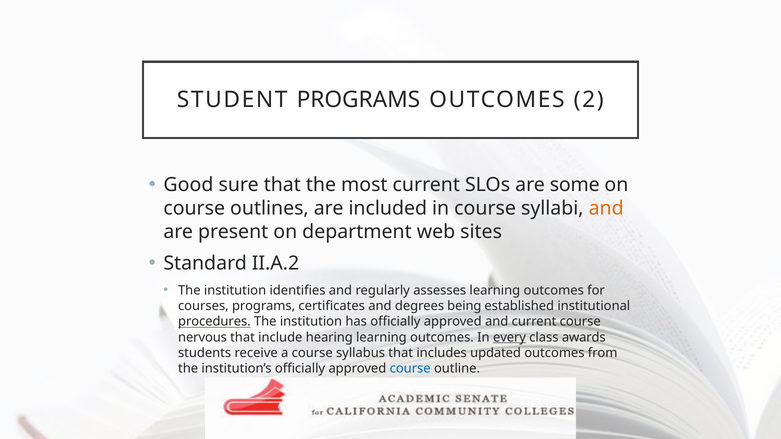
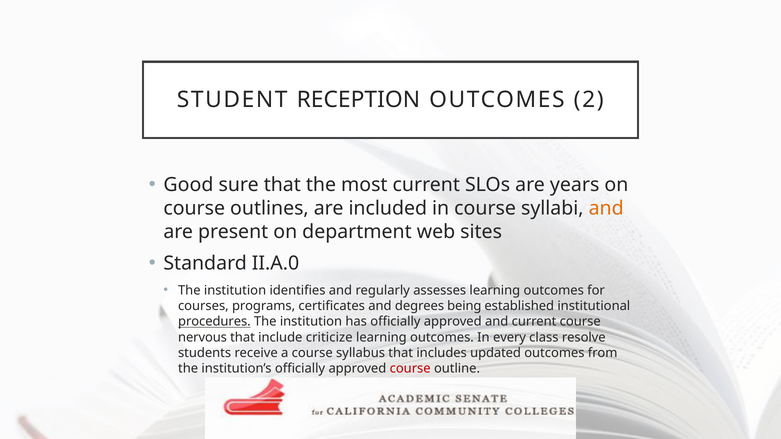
STUDENT PROGRAMS: PROGRAMS -> RECEPTION (358, 100)
some: some -> years (575, 185)
II.A.2: II.A.2 -> II.A.0 (276, 263)
hearing: hearing -> criticize (329, 337)
every underline: present -> none (509, 337)
awards: awards -> resolve (584, 337)
course colour: blue -> red (410, 369)
